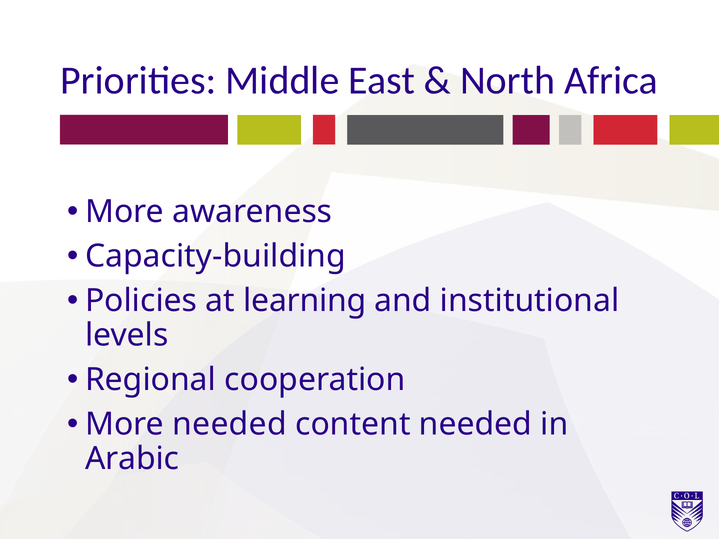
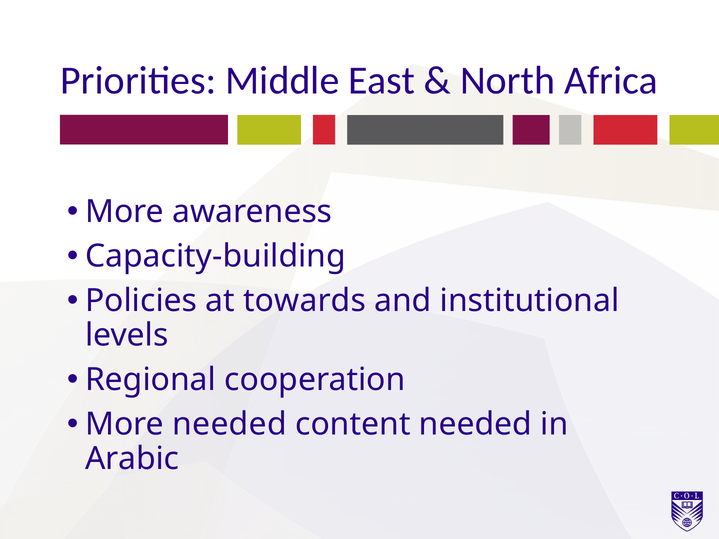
learning: learning -> towards (305, 301)
